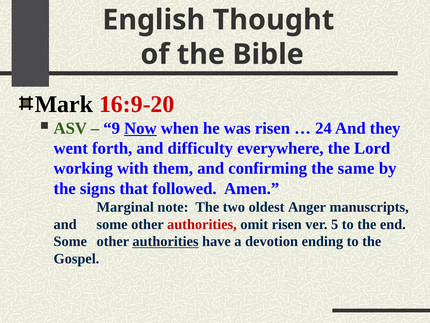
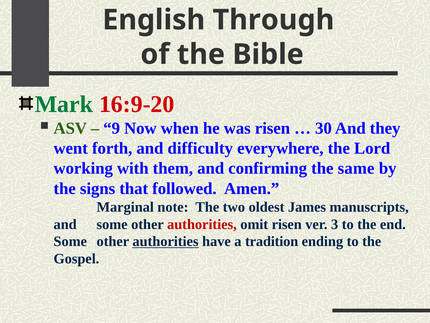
Thought: Thought -> Through (273, 20)
Mark colour: black -> green (64, 104)
Now underline: present -> none (140, 128)
24: 24 -> 30 (323, 128)
Anger: Anger -> James (307, 207)
5: 5 -> 3 (335, 224)
devotion: devotion -> tradition (272, 241)
